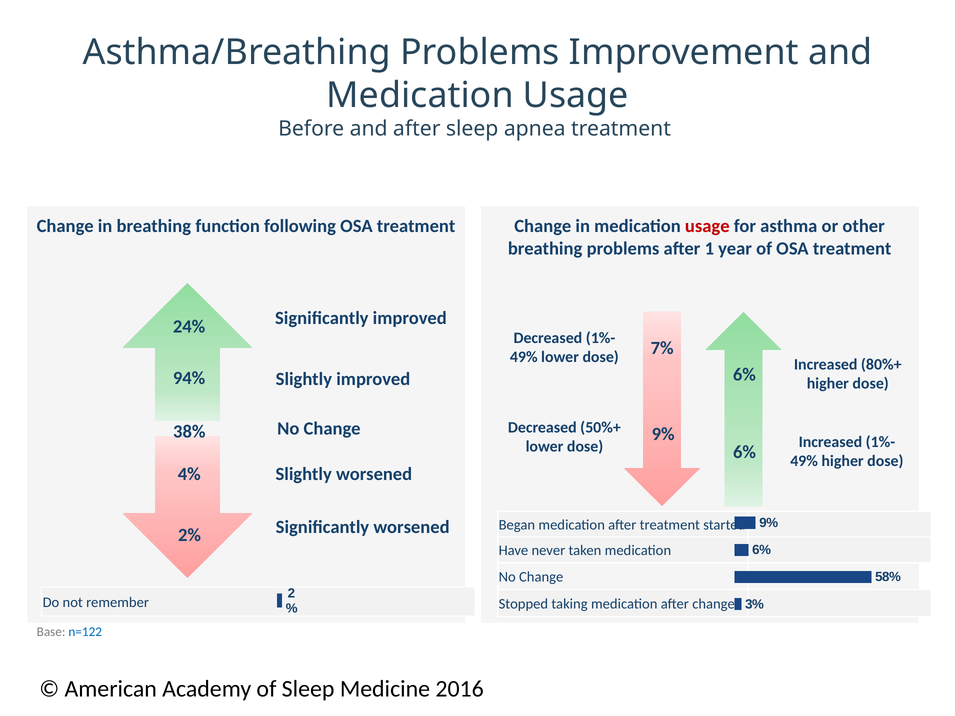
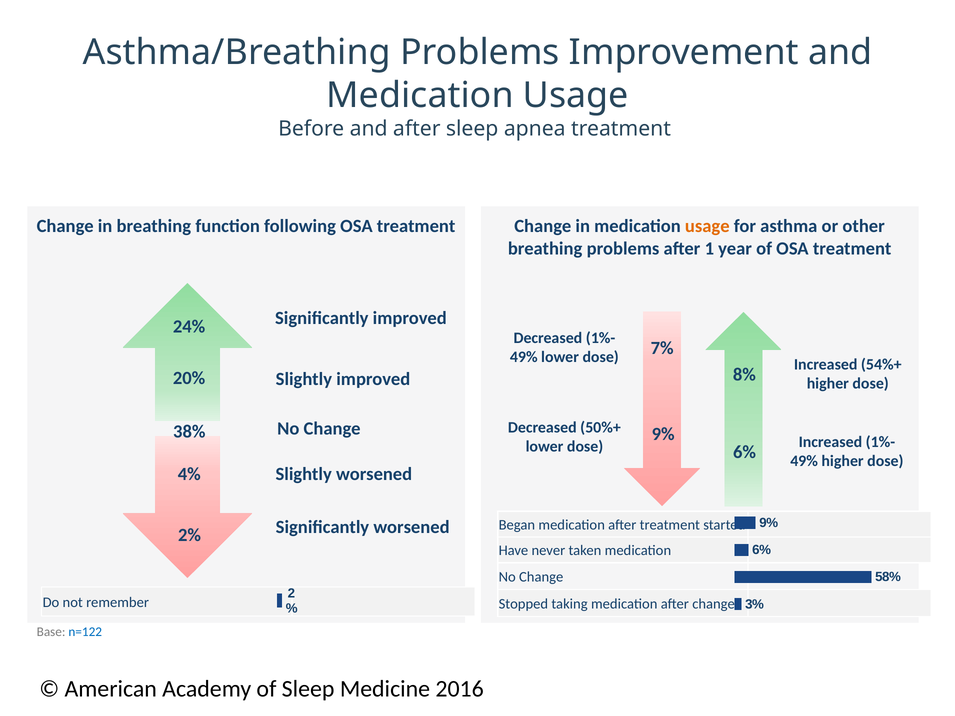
usage colour: red -> orange (707, 226)
80%+: 80%+ -> 54%+ (881, 365)
6%: 6% -> 8% (744, 375)
94%: 94% -> 20% (189, 379)
